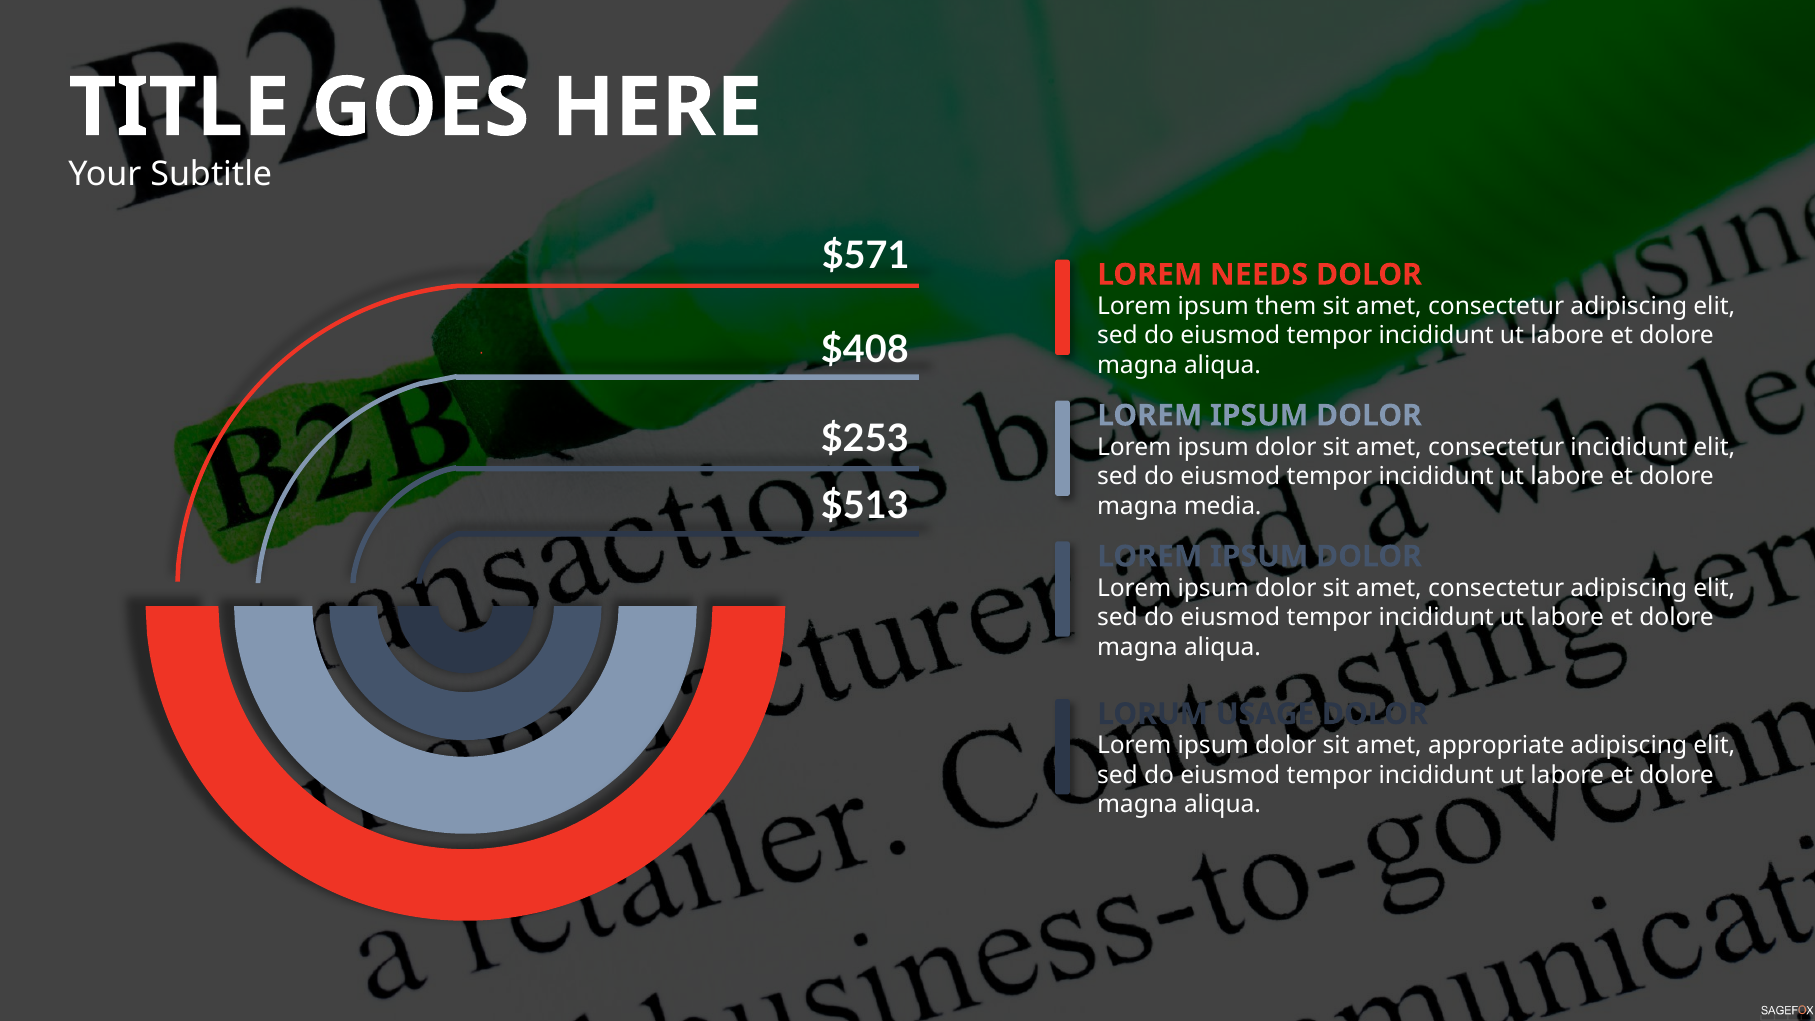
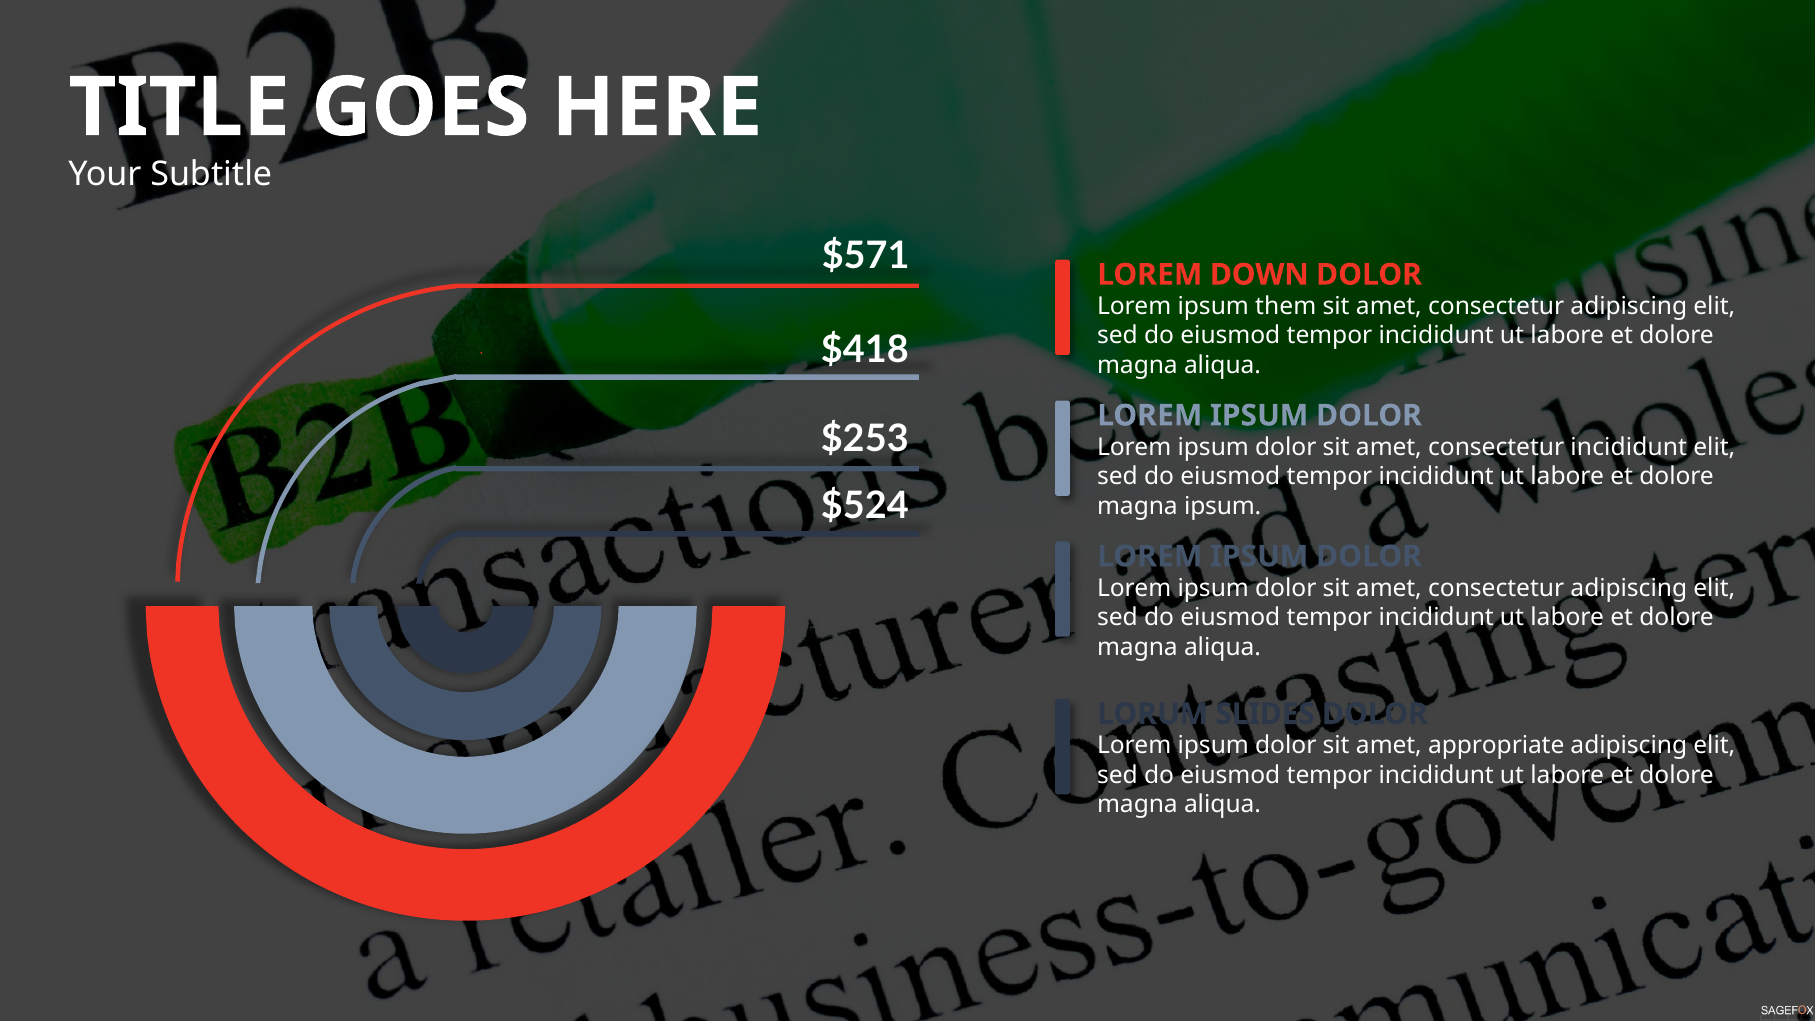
NEEDS: NEEDS -> DOWN (1259, 275)
$408: $408 -> $418 (865, 350)
$513: $513 -> $524 (865, 506)
magna media: media -> ipsum (1223, 506)
USAGE: USAGE -> SLIDES (1265, 714)
